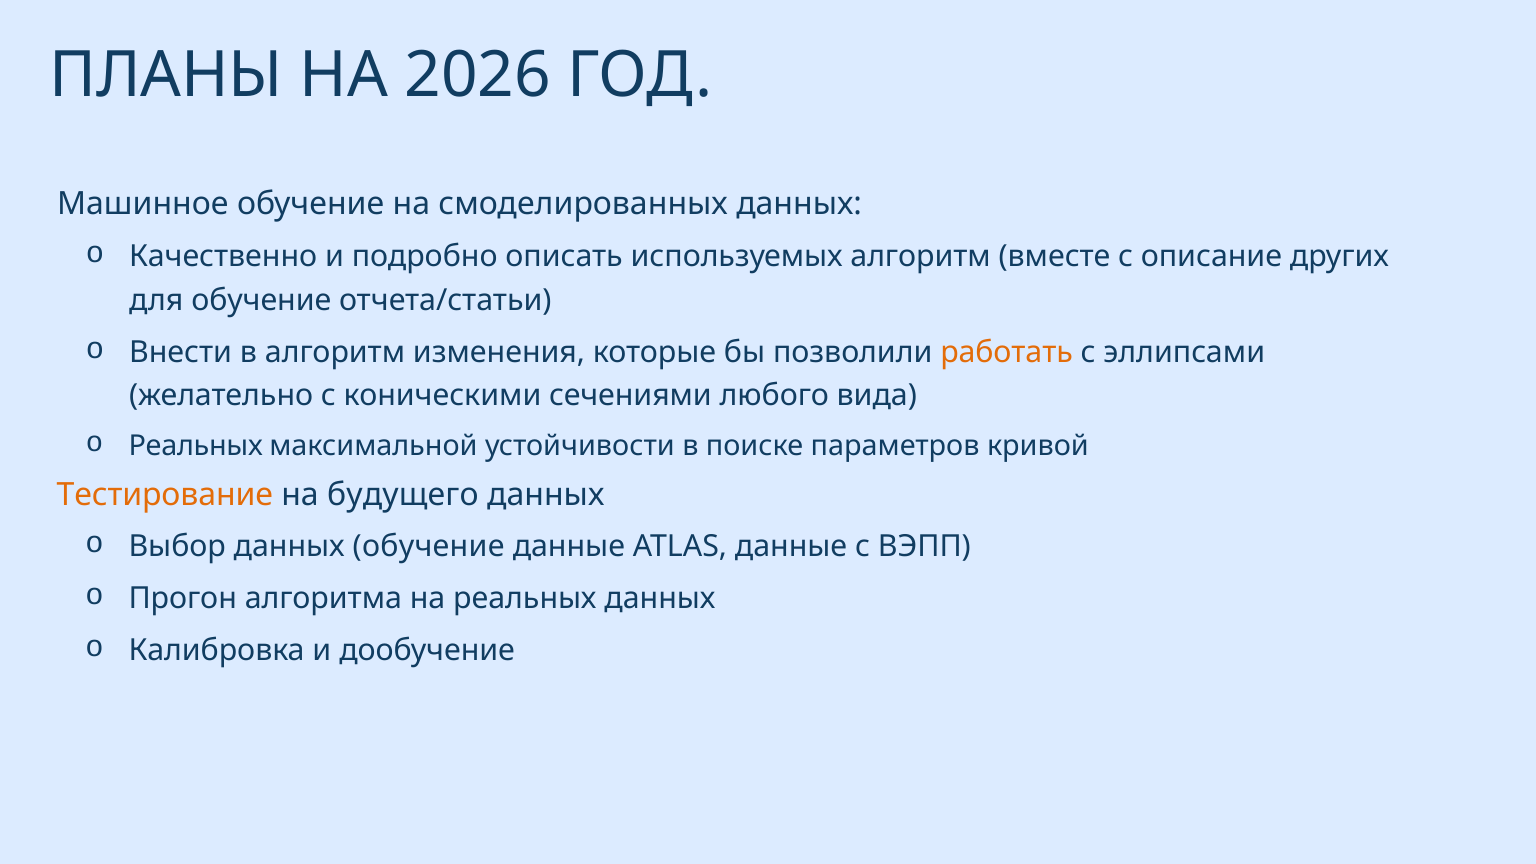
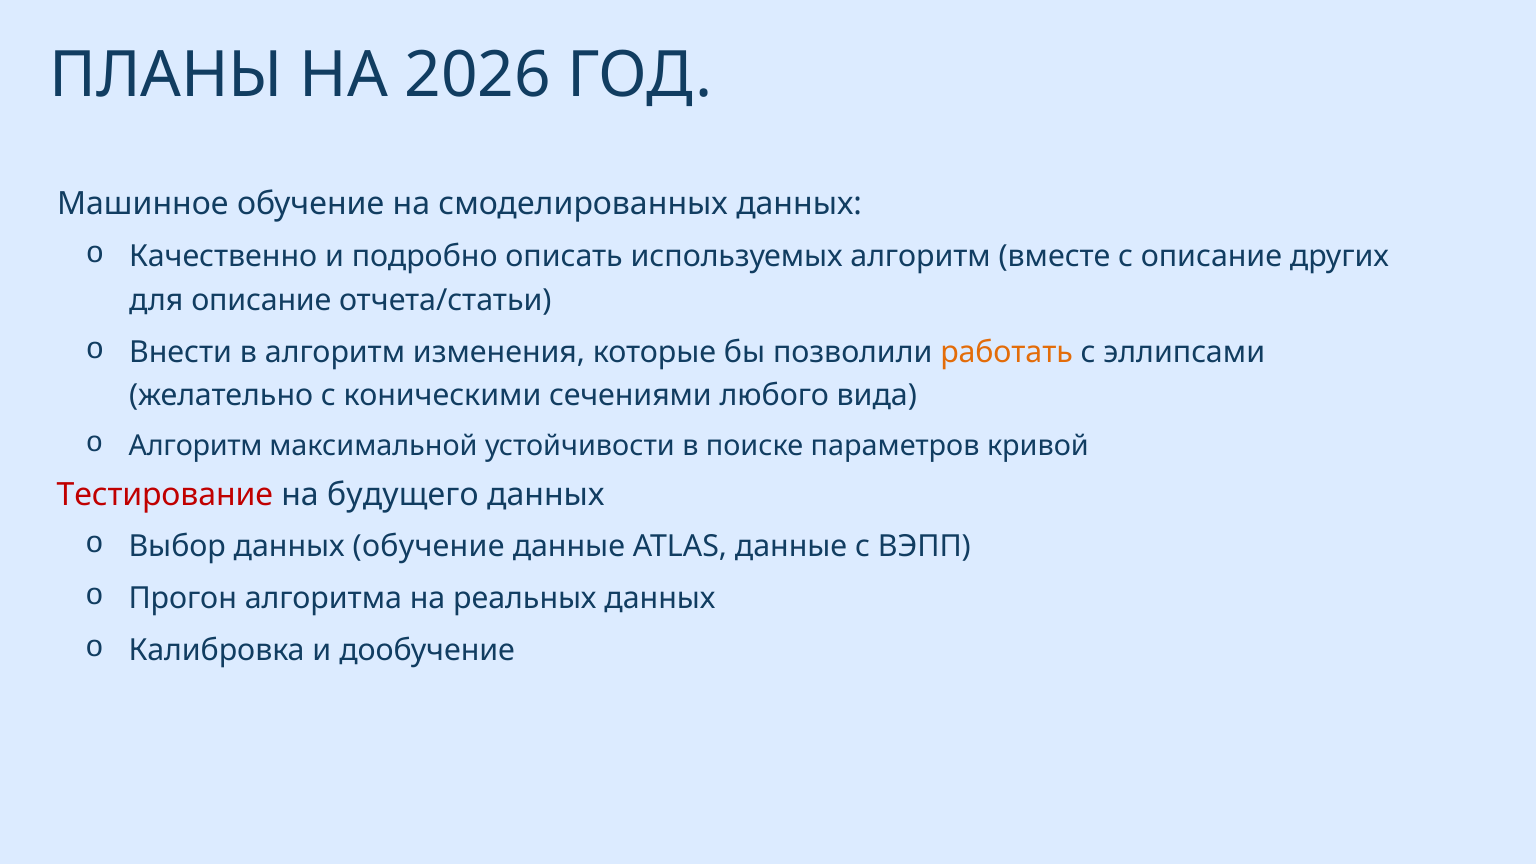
для обучение: обучение -> описание (261, 301)
Реальных: Реальных -> Алгоритм (196, 446)
Тестирование colour: orange -> red (165, 494)
